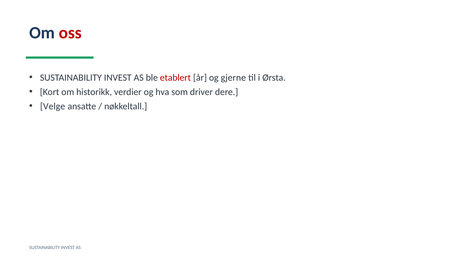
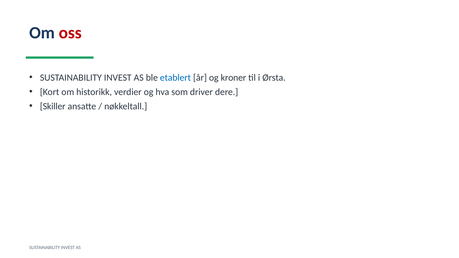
etablert colour: red -> blue (175, 78)
gjerne: gjerne -> kroner (233, 78)
Velge: Velge -> Skiller (53, 106)
